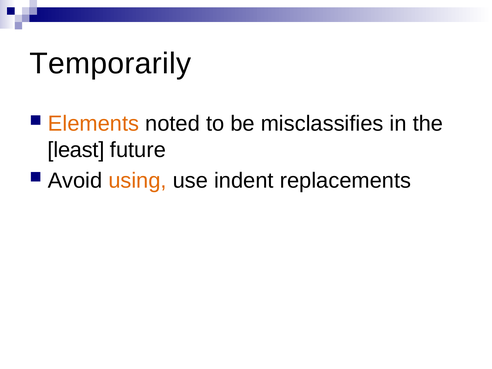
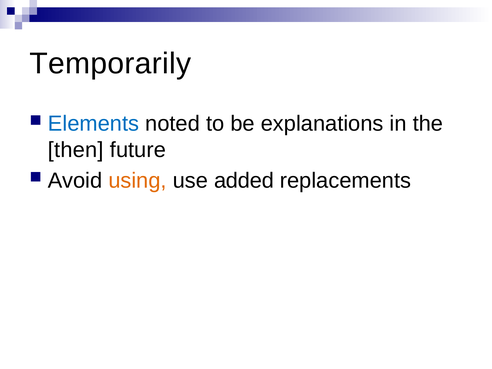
Elements colour: orange -> blue (94, 124)
misclassifies: misclassifies -> explanations (322, 124)
least: least -> then (76, 150)
indent: indent -> added (244, 181)
